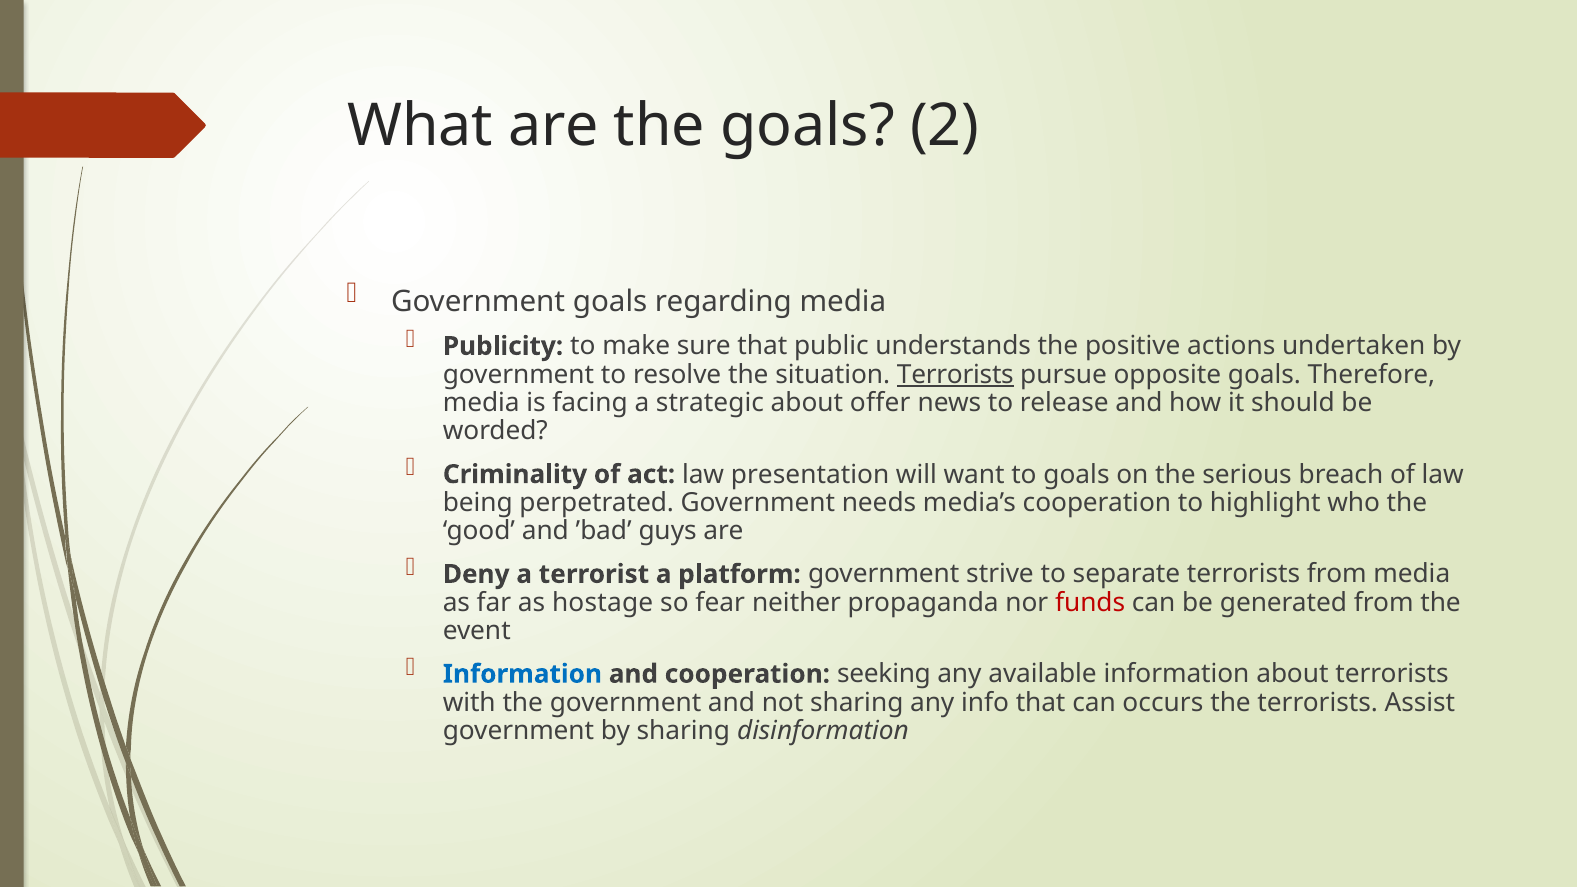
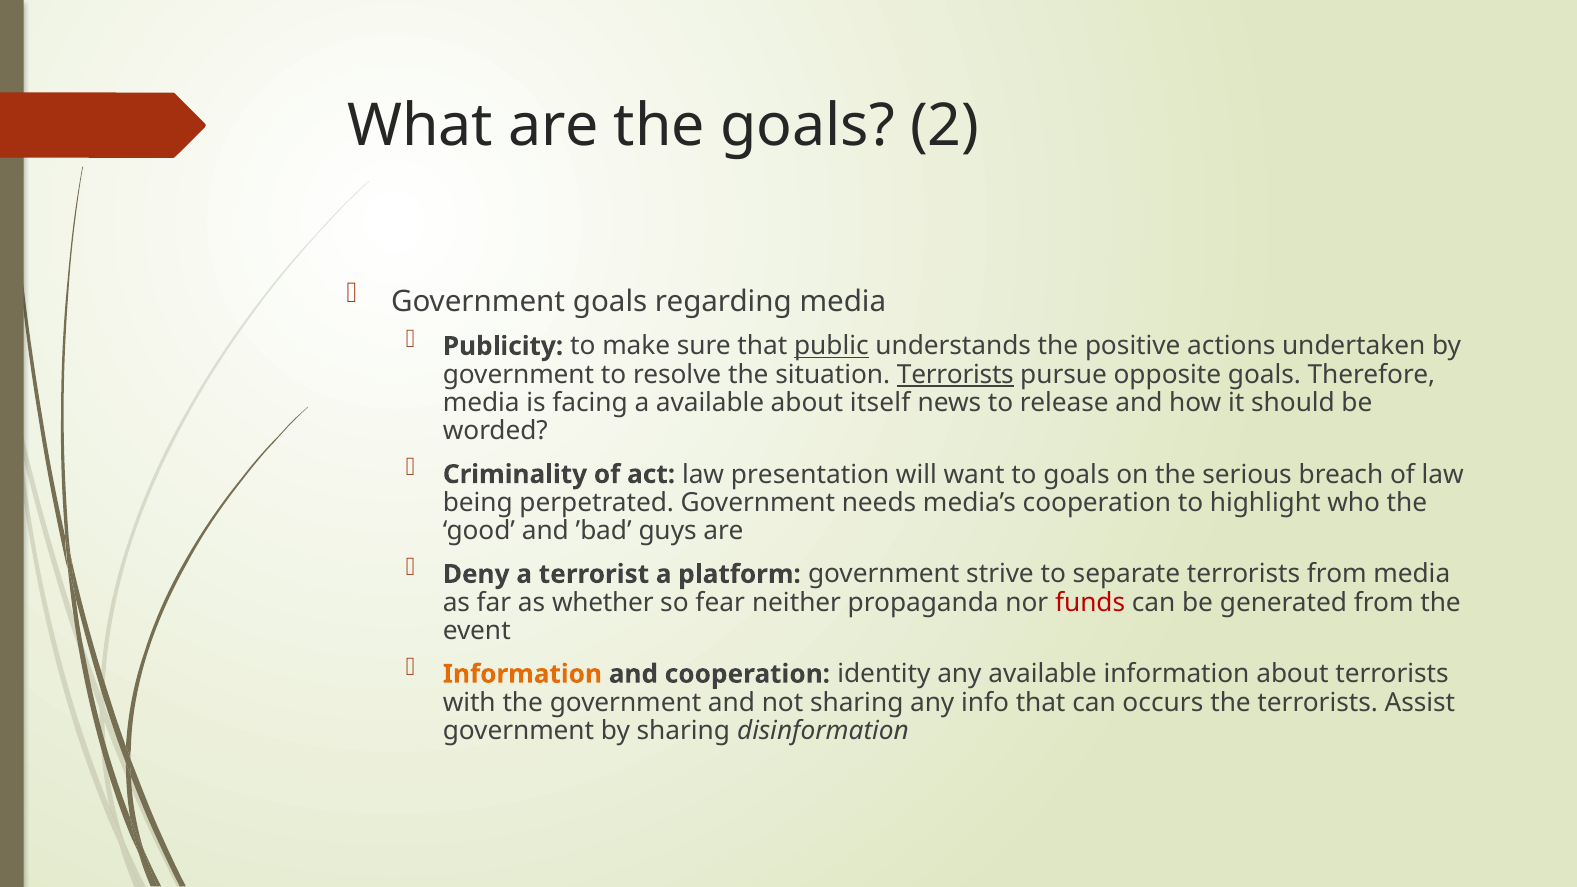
public underline: none -> present (831, 346)
a strategic: strategic -> available (710, 403)
offer: offer -> itself (880, 403)
hostage: hostage -> whether (603, 603)
Information colour: blue -> orange (522, 674)
seeking: seeking -> identity (884, 674)
